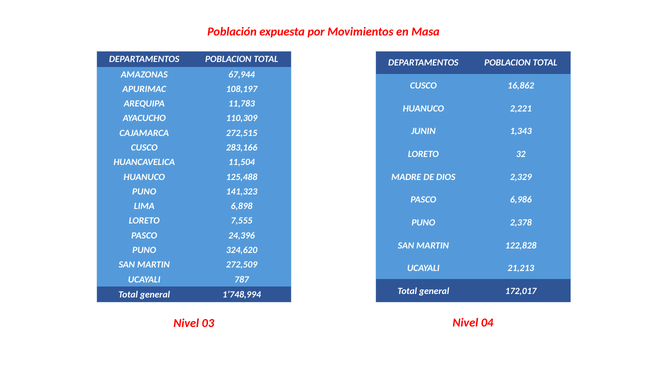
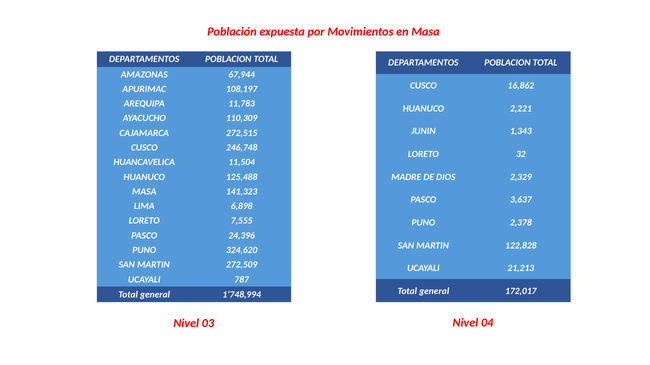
283,166: 283,166 -> 246,748 (242, 148)
PUNO: PUNO -> MASA (144, 192)
6,986: 6,986 -> 3,637 (521, 200)
